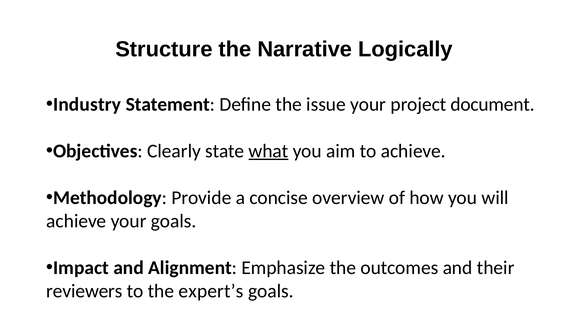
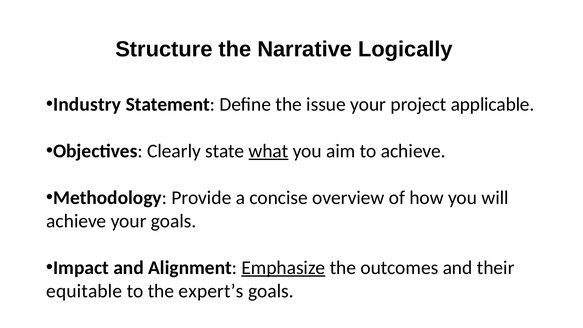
document: document -> applicable (493, 104)
Emphasize underline: none -> present (283, 268)
reviewers: reviewers -> equitable (84, 291)
